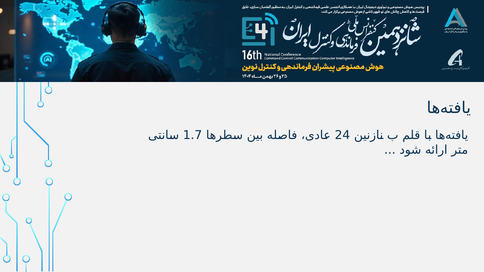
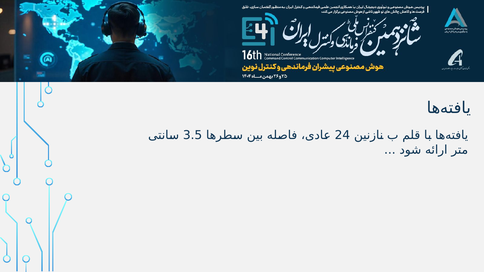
1.7: 1.7 -> 3.5 (193, 135)
